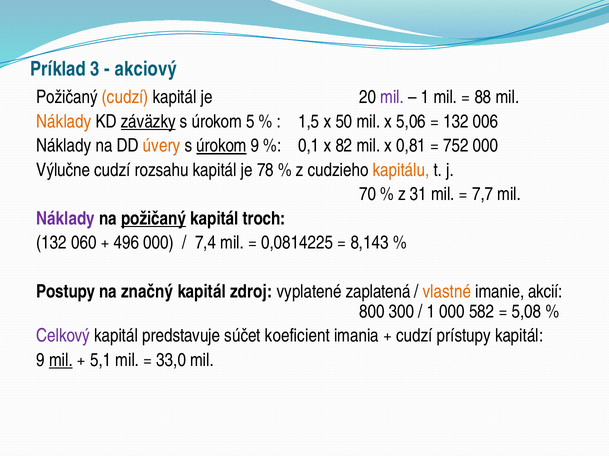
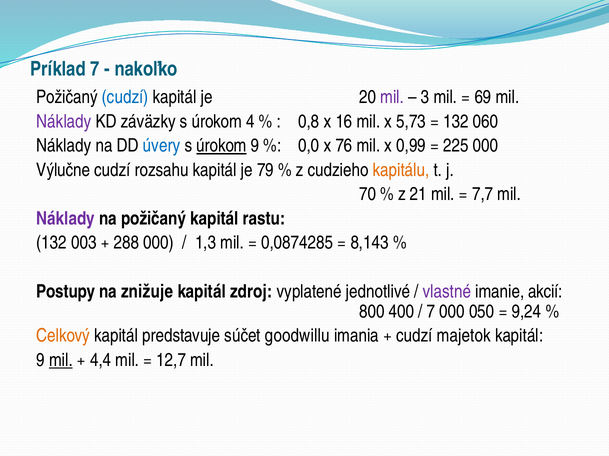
Príklad 3: 3 -> 7 (95, 69)
akciový: akciový -> nakoľko (146, 69)
cudzí colour: orange -> blue (125, 97)
1: 1 -> 3 (425, 97)
88: 88 -> 69 (483, 97)
Náklady colour: orange -> purple (64, 122)
záväzky underline: present -> none (148, 122)
5: 5 -> 4 (250, 122)
1,5: 1,5 -> 0,8 (309, 122)
50: 50 -> 16 (344, 122)
5,06: 5,06 -> 5,73 (411, 122)
006: 006 -> 060 (486, 122)
úvery colour: orange -> blue (162, 146)
0,1: 0,1 -> 0,0 (309, 146)
82: 82 -> 76 (344, 146)
0,81: 0,81 -> 0,99 (411, 146)
752: 752 -> 225 (456, 146)
78: 78 -> 79 (266, 170)
31: 31 -> 21 (418, 195)
požičaný underline: present -> none (154, 219)
troch: troch -> rastu (264, 219)
060: 060 -> 003 (84, 243)
496: 496 -> 288 (126, 243)
7,4: 7,4 -> 1,3 (206, 243)
0,0814225: 0,0814225 -> 0,0874285 (297, 243)
značný: značný -> znižuje (147, 292)
zaplatená: zaplatená -> jednotlivé (378, 292)
vlastné colour: orange -> purple (447, 292)
300: 300 -> 400 (401, 312)
1: 1 -> 7 (431, 312)
582: 582 -> 050 (482, 312)
5,08: 5,08 -> 9,24 (527, 312)
Celkový colour: purple -> orange (63, 336)
koeficient: koeficient -> goodwillu (297, 336)
prístupy: prístupy -> majetok (464, 336)
5,1: 5,1 -> 4,4 (101, 361)
33,0: 33,0 -> 12,7 (171, 361)
